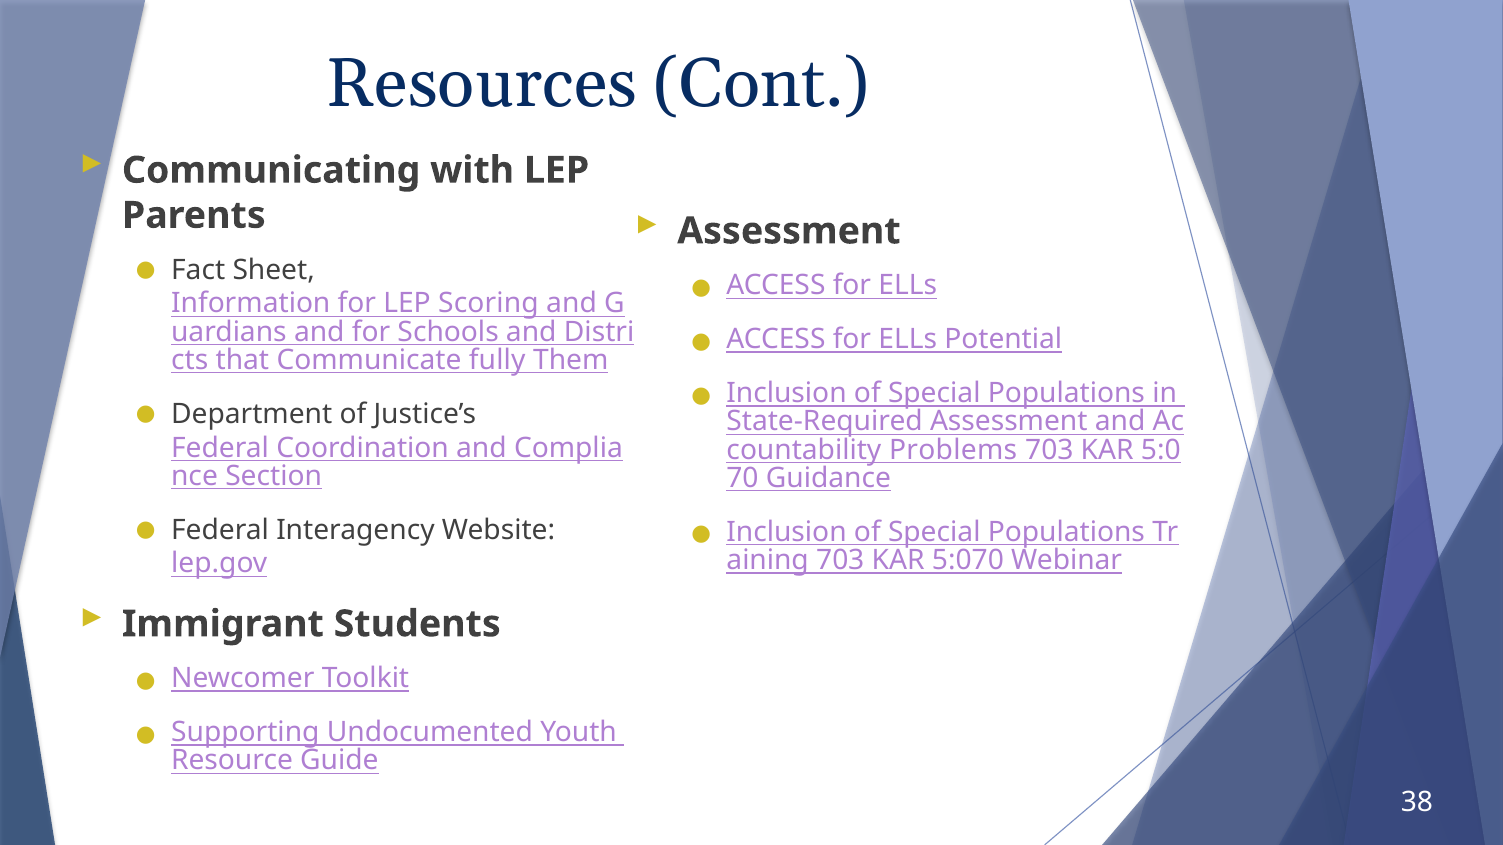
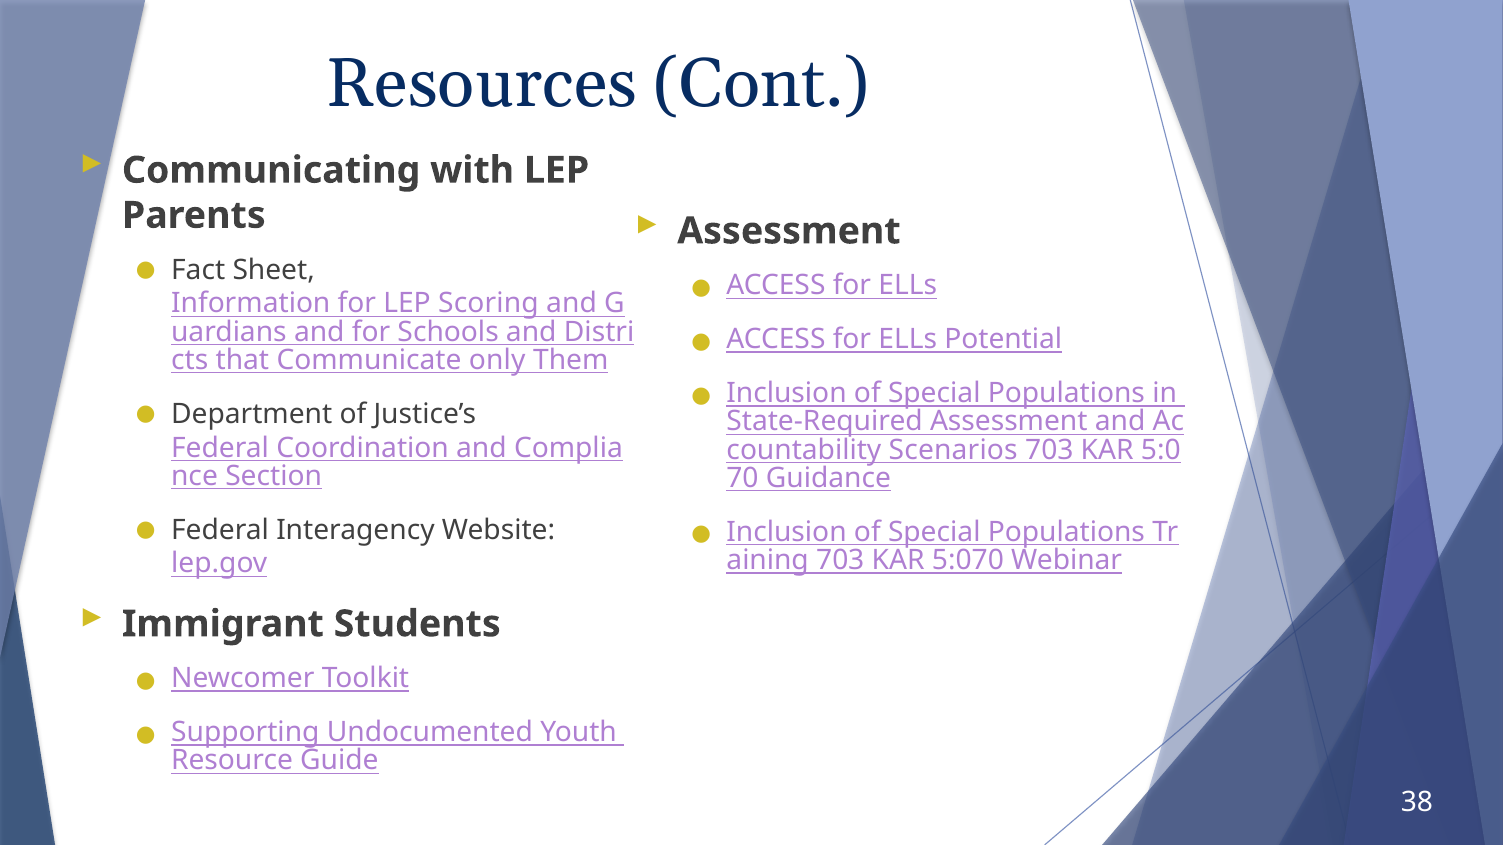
fully: fully -> only (497, 360)
Problems: Problems -> Scenarios (953, 450)
